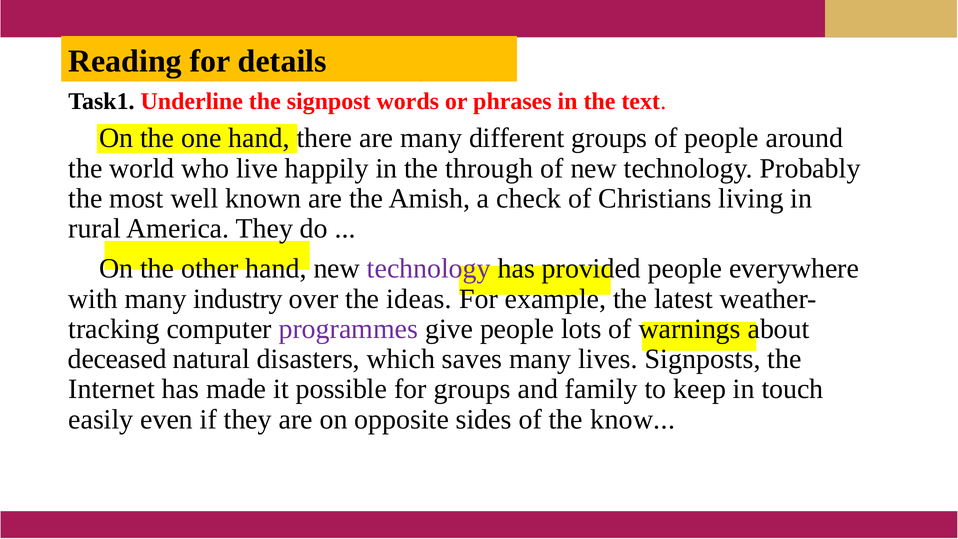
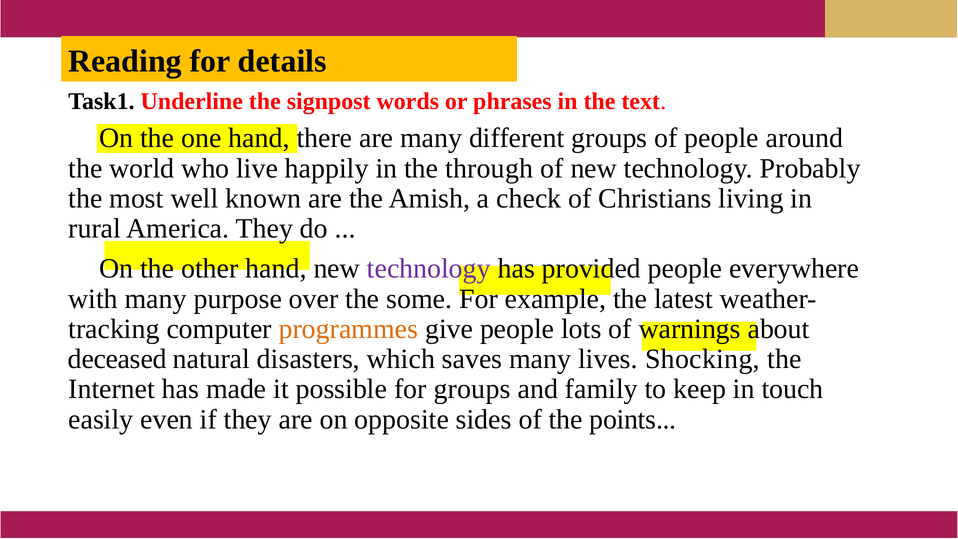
industry: industry -> purpose (238, 299)
ideas: ideas -> some (419, 299)
programmes colour: purple -> orange (348, 329)
Signposts: Signposts -> Shocking (702, 359)
know: know -> points (633, 419)
